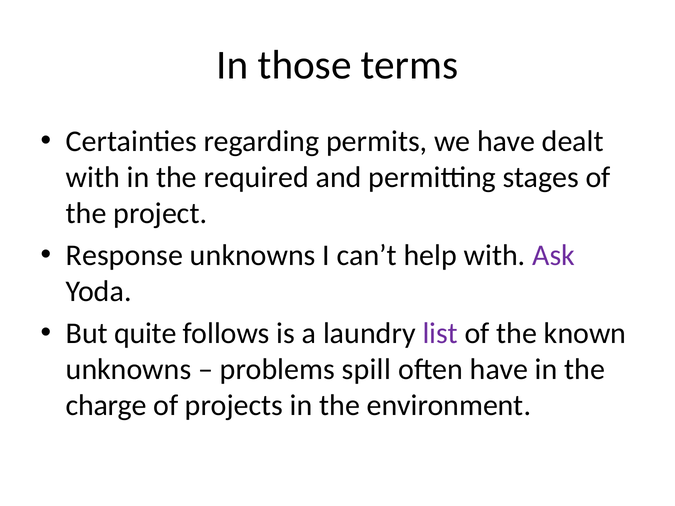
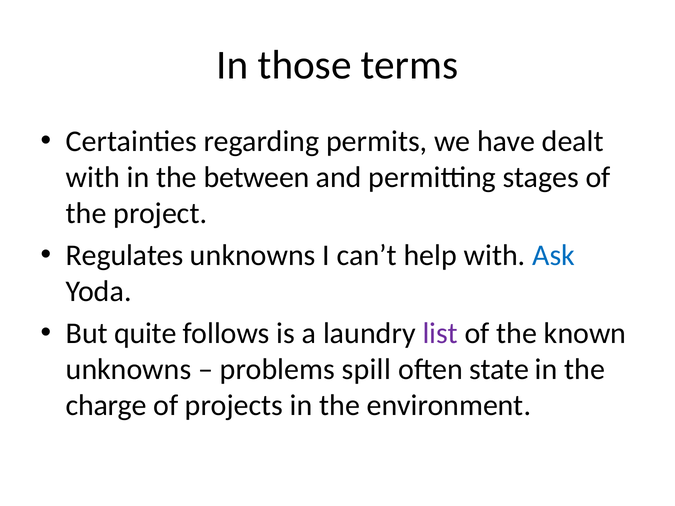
required: required -> between (256, 178)
Response: Response -> Regulates (125, 256)
Ask colour: purple -> blue (554, 256)
often have: have -> state (499, 370)
